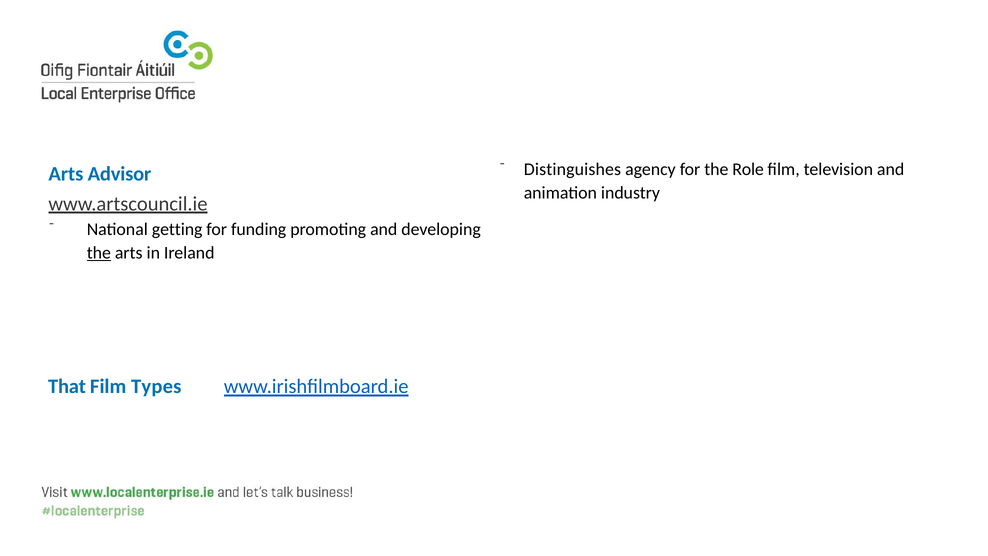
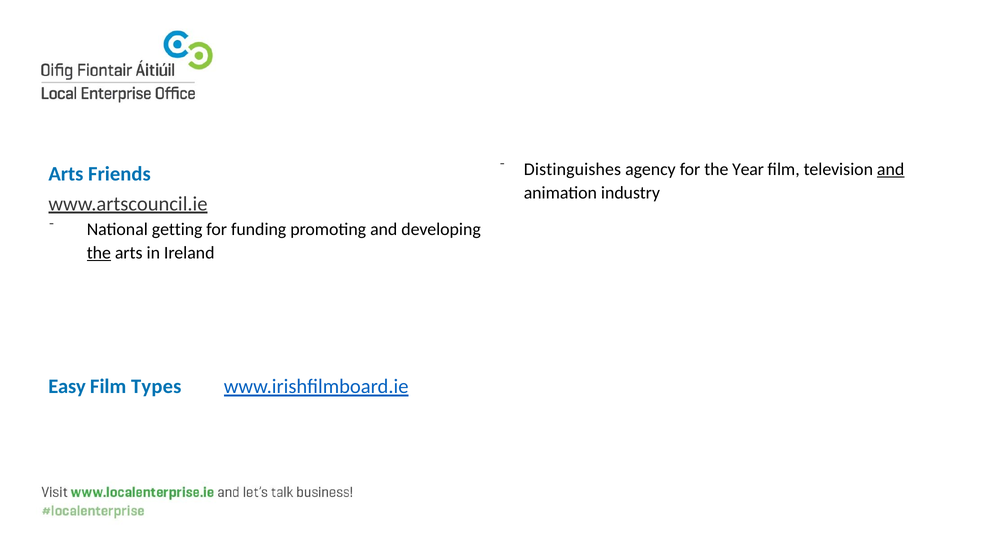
Role: Role -> Year (748, 169)
and underline: none -> present (891, 169)
Advisor: Advisor -> Friends (119, 174)
That: That -> Easy (67, 386)
